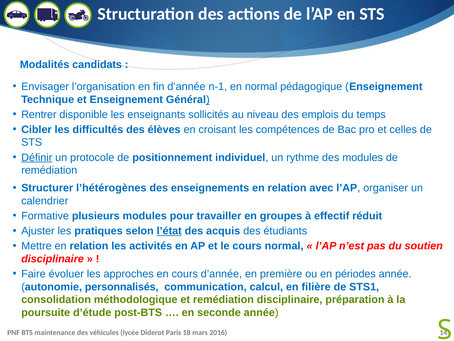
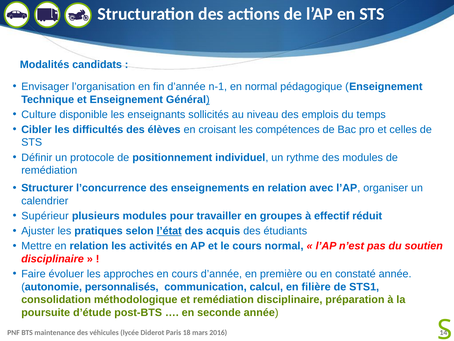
Rentrer: Rentrer -> Culture (39, 114)
Définir underline: present -> none (37, 157)
l’hétérogènes: l’hétérogènes -> l’concurrence (111, 188)
Formative: Formative -> Supérieur (45, 216)
périodes: périodes -> constaté (355, 274)
